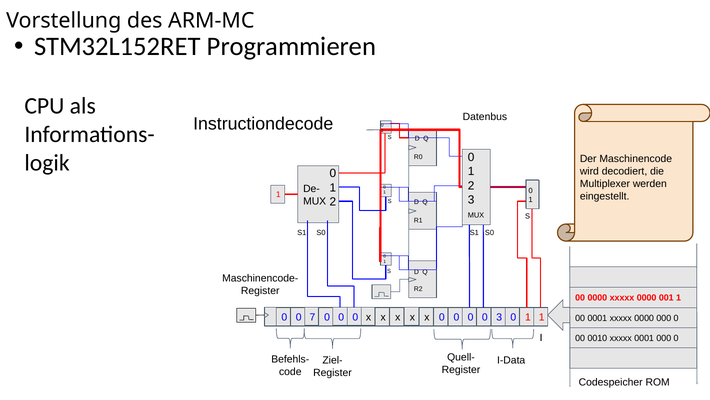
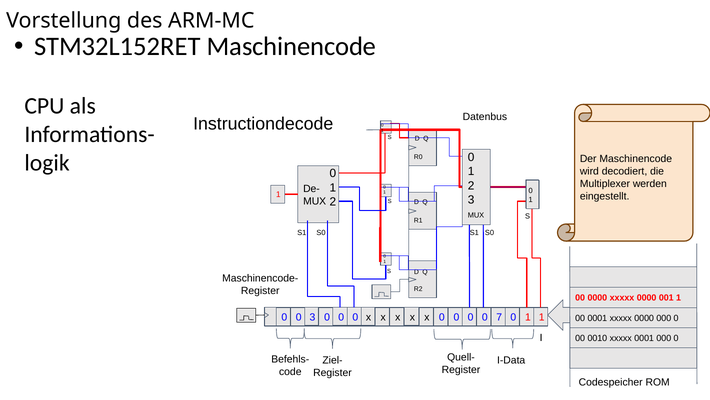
STM32L152RET Programmieren: Programmieren -> Maschinencode (291, 47)
0 7: 7 -> 3 (312, 317)
0 3: 3 -> 7 (499, 317)
